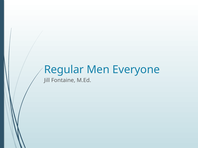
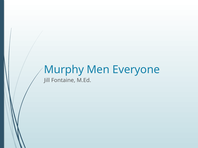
Regular: Regular -> Murphy (64, 70)
